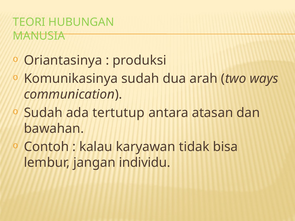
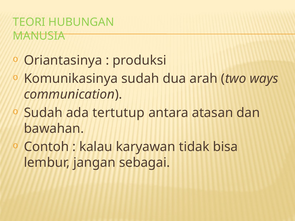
individu: individu -> sebagai (145, 163)
